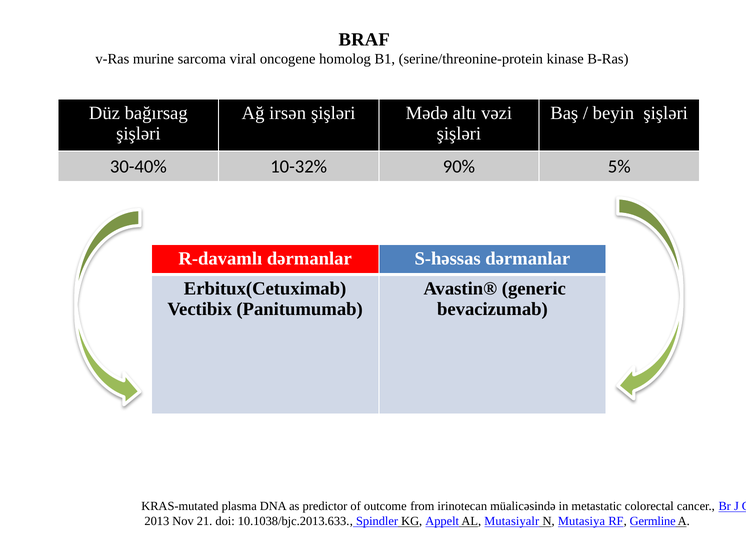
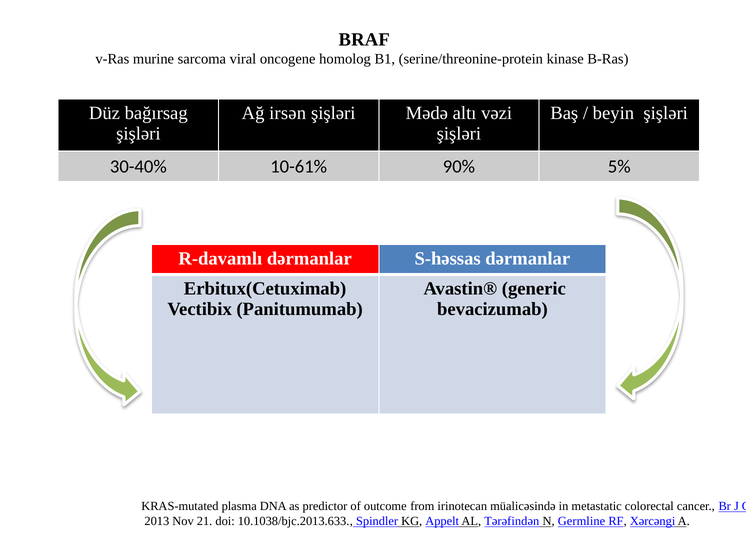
10-32%: 10-32% -> 10-61% (299, 167)
Mutasiyalr: Mutasiyalr -> Tərəfindən (512, 522)
Mutasiya: Mutasiya -> Germline (581, 522)
Germline: Germline -> Xərcəngi (653, 522)
